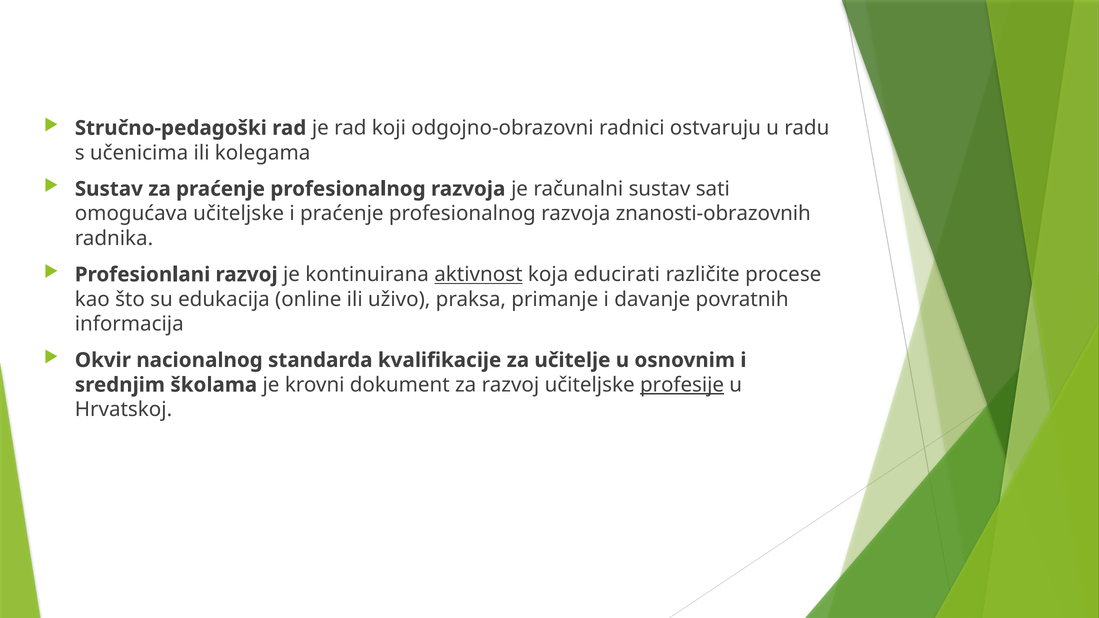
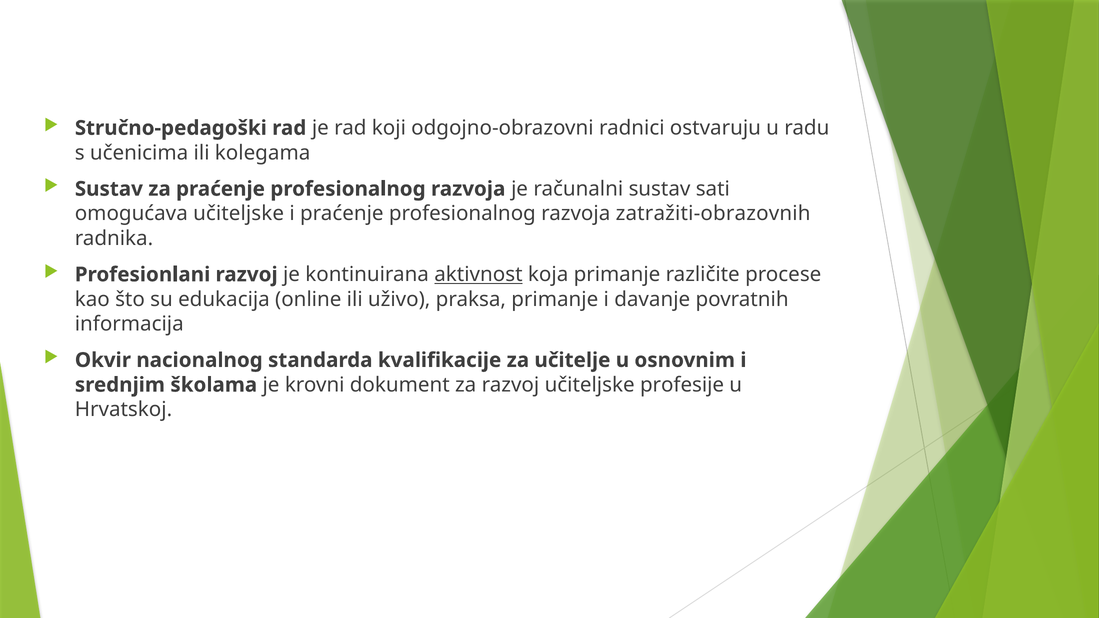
znanosti-obrazovnih: znanosti-obrazovnih -> zatražiti-obrazovnih (713, 214)
koja educirati: educirati -> primanje (617, 275)
profesije underline: present -> none (682, 385)
